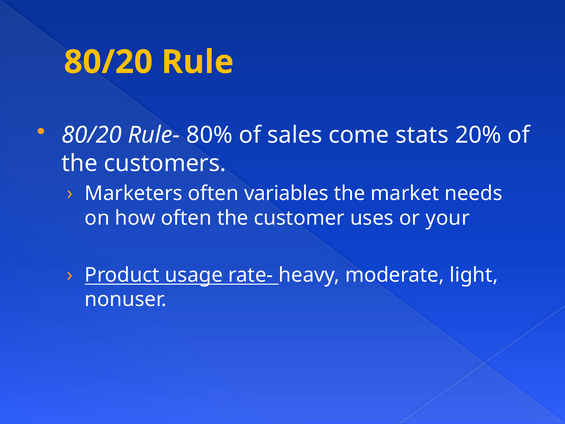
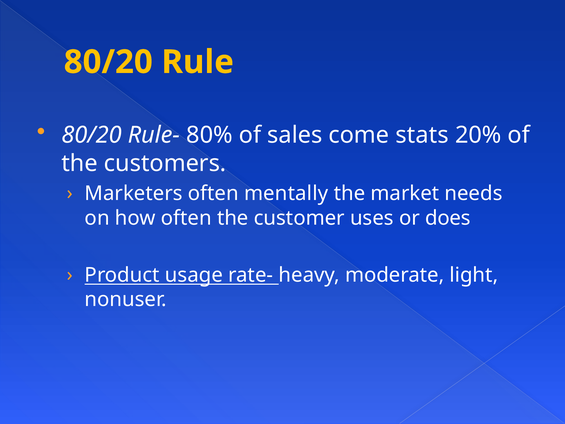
variables: variables -> mentally (286, 193)
your: your -> does (448, 218)
